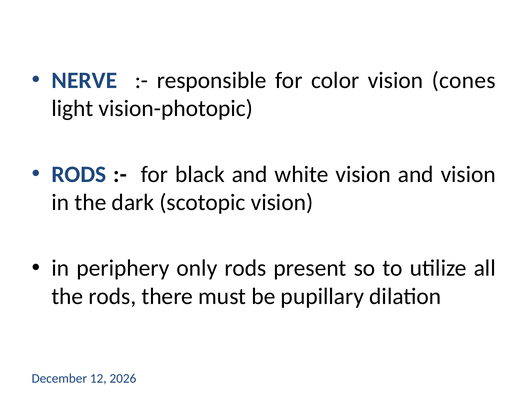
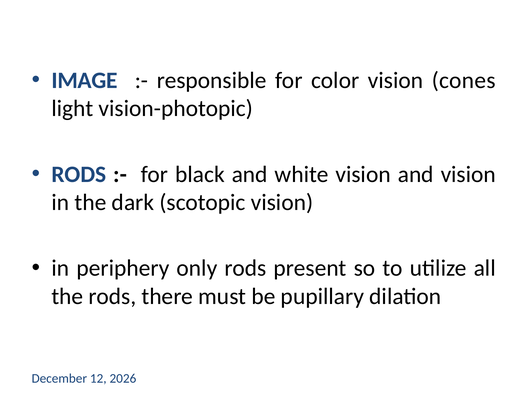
NERVE: NERVE -> IMAGE (85, 80)
